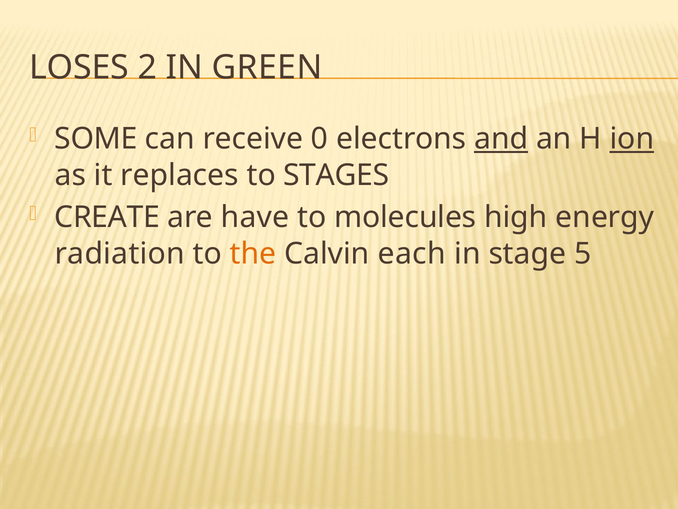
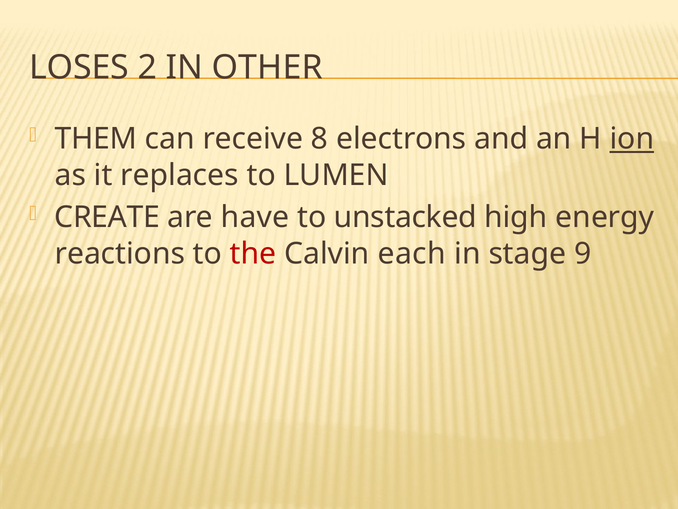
GREEN: GREEN -> OTHER (267, 67)
SOME: SOME -> THEM (96, 139)
0: 0 -> 8 (320, 139)
and underline: present -> none (501, 139)
STAGES: STAGES -> LUMEN (336, 175)
molecules: molecules -> unstacked (405, 217)
radiation: radiation -> reactions (120, 253)
the colour: orange -> red (253, 253)
5: 5 -> 9 (583, 253)
